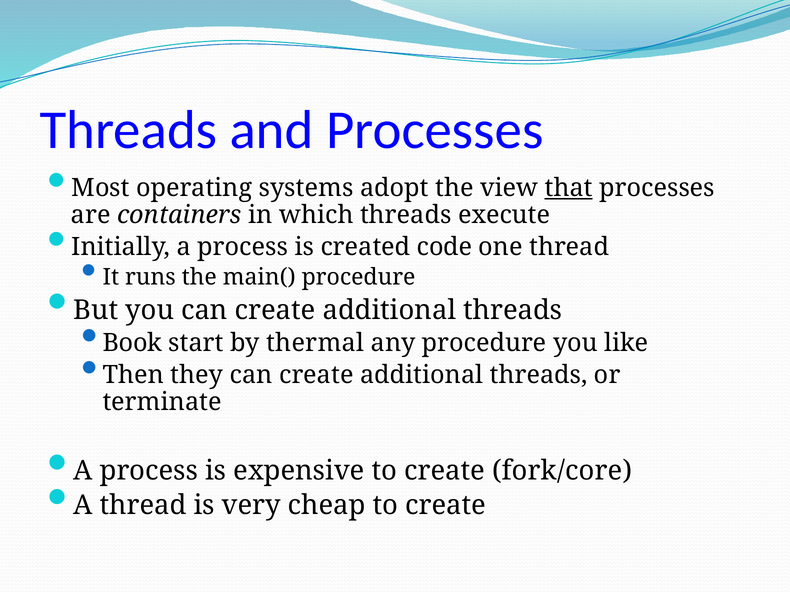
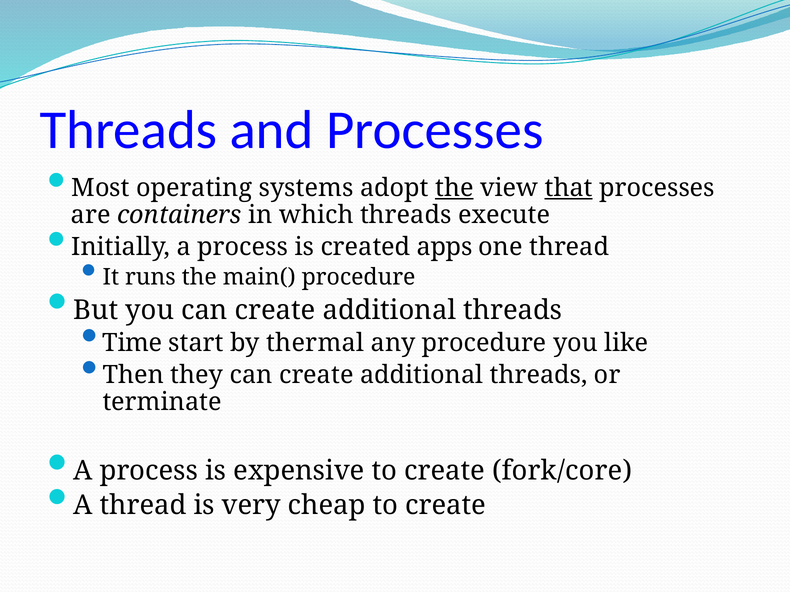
the underline: none -> present (454, 188)
code: code -> apps (445, 247)
Book: Book -> Time (132, 343)
